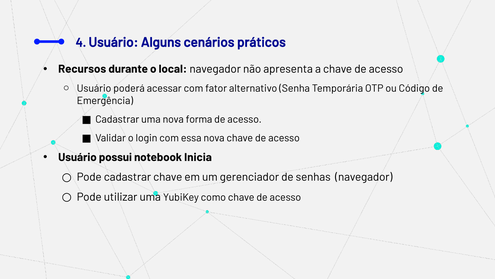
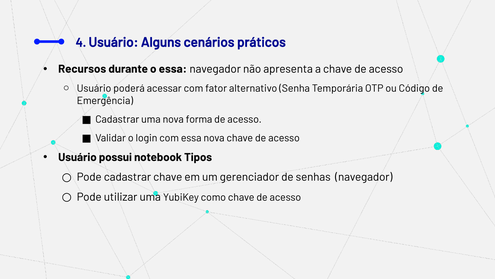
o local: local -> essa (173, 69)
Inicia: Inicia -> Tipos (198, 157)
